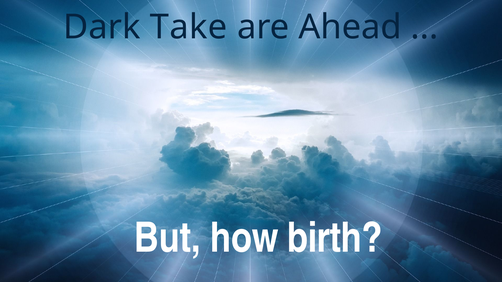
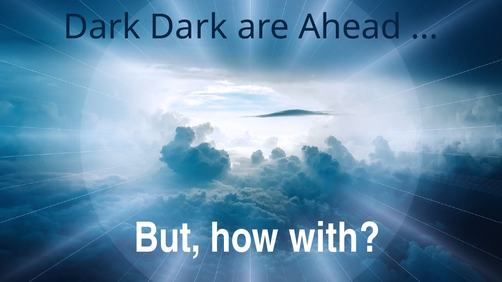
Dark Take: Take -> Dark (189, 27)
birth: birth -> with (334, 239)
